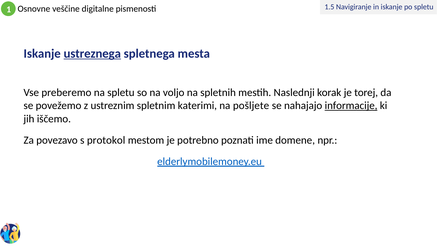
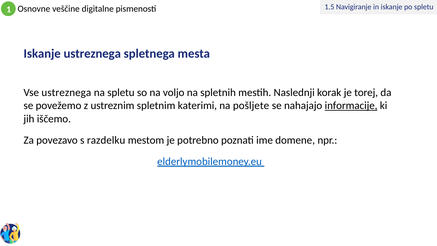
ustreznega underline: present -> none (92, 53)
Vse preberemo: preberemo -> ustreznega (66, 93)
protokol: protokol -> razdelku (106, 140)
